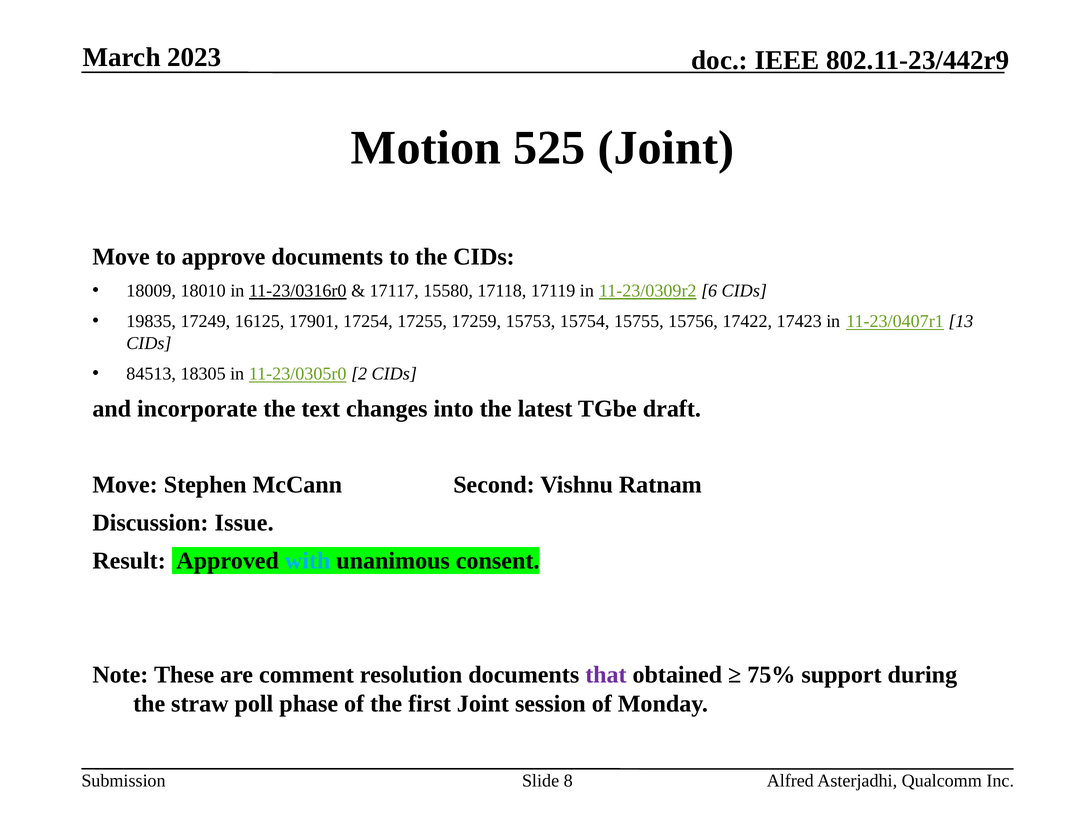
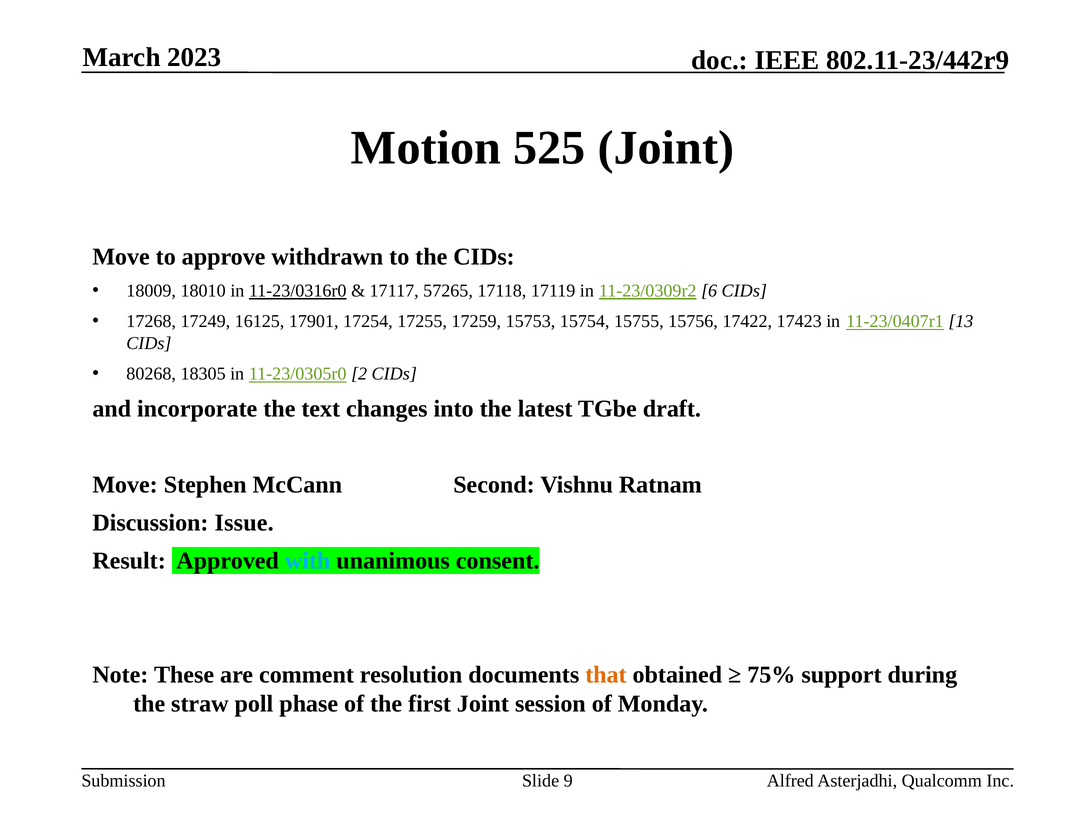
approve documents: documents -> withdrawn (327, 257)
15580: 15580 -> 57265 (448, 291)
19835: 19835 -> 17268 (151, 322)
84513: 84513 -> 80268 (151, 374)
that colour: purple -> orange (606, 675)
8: 8 -> 9 (568, 781)
